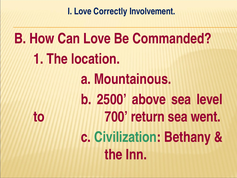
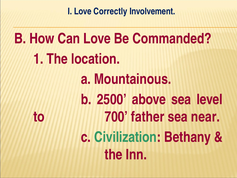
return: return -> father (148, 117)
went: went -> near (205, 117)
